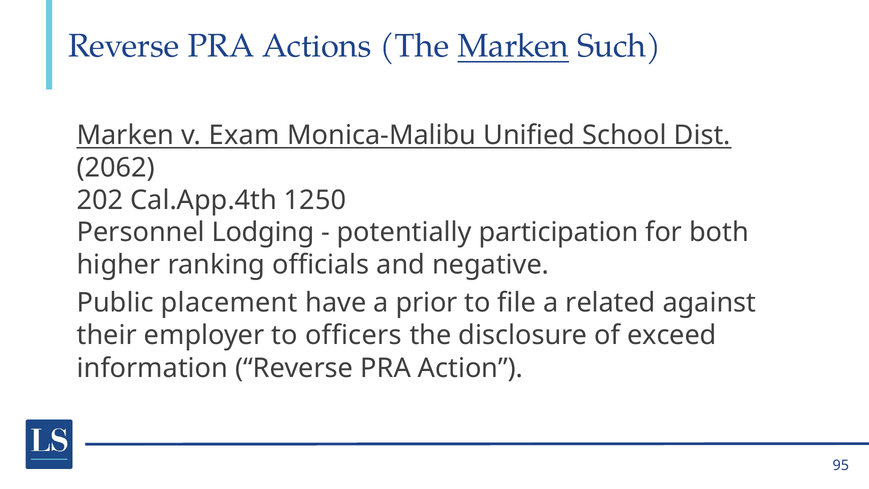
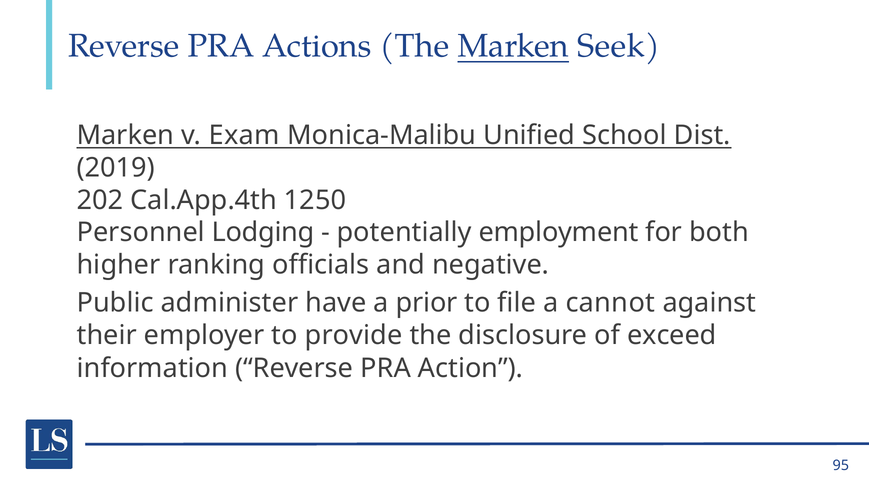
Such: Such -> Seek (619, 46)
2062: 2062 -> 2019 (116, 168)
participation: participation -> employment (559, 232)
placement: placement -> administer (229, 303)
related: related -> cannot (610, 303)
officers: officers -> provide (354, 335)
